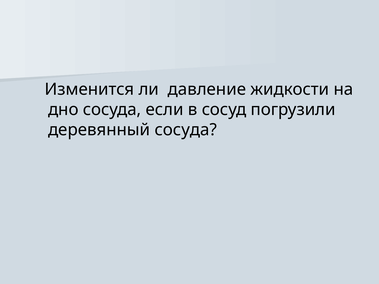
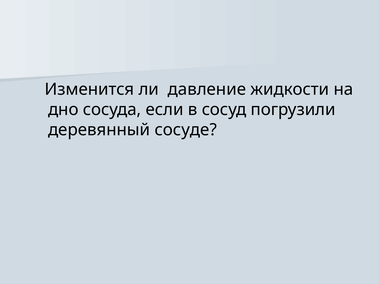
деревянный сосуда: сосуда -> сосуде (186, 130)
